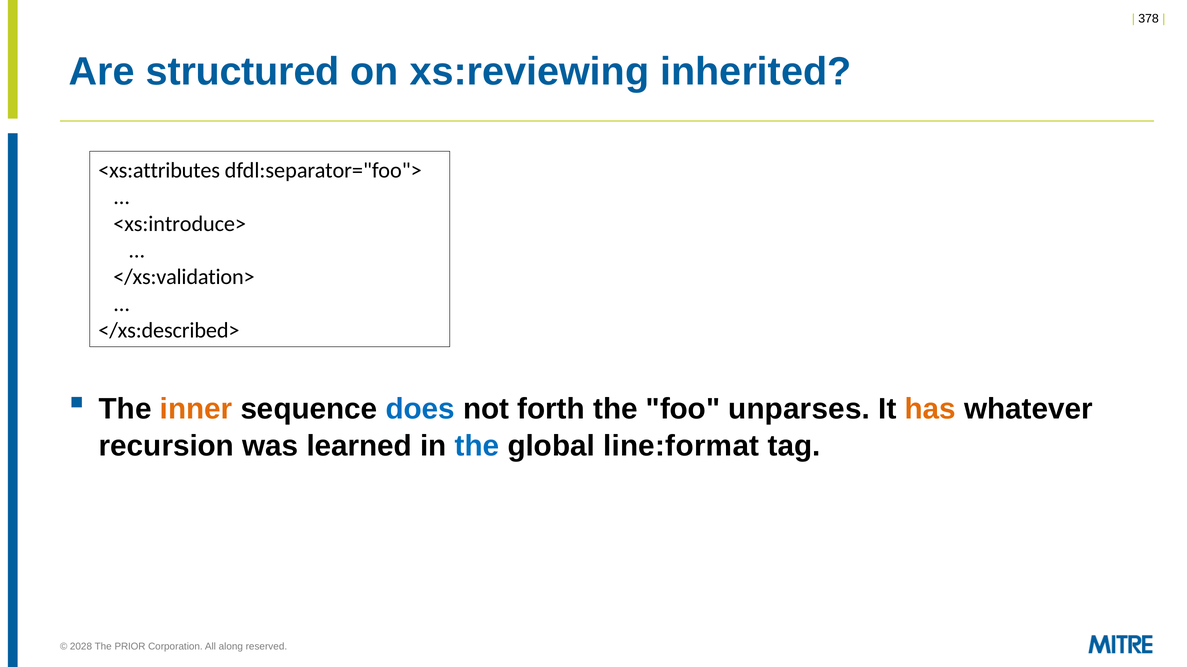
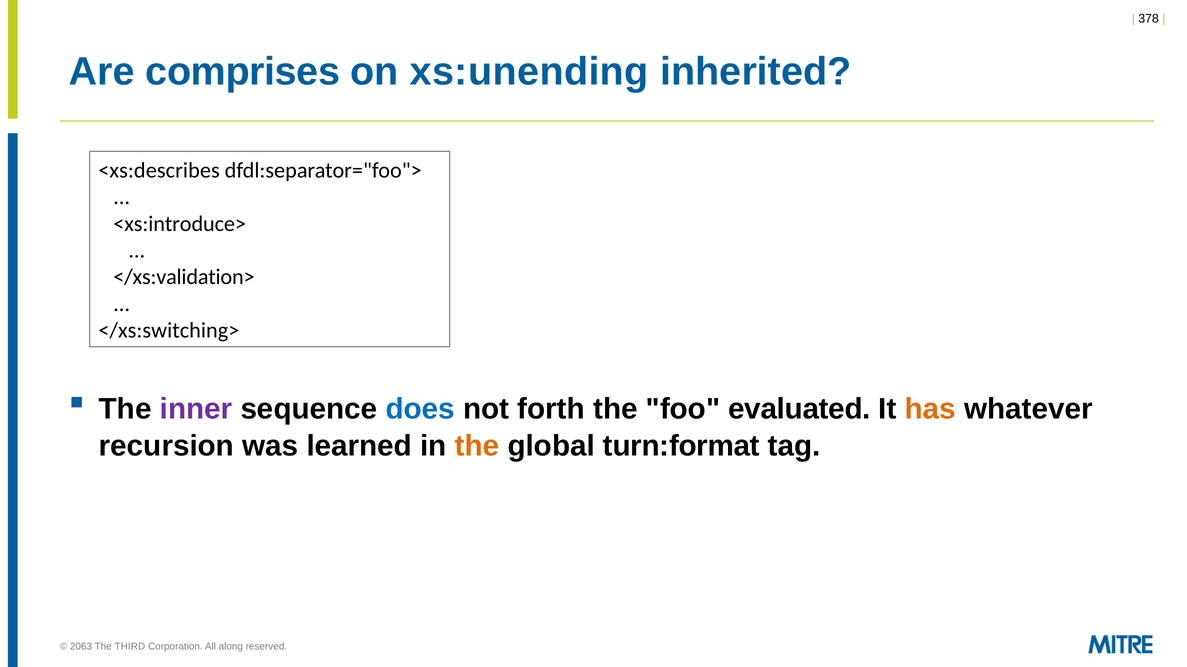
structured: structured -> comprises (243, 72)
xs:reviewing: xs:reviewing -> xs:unending (529, 72)
<xs:attributes: <xs:attributes -> <xs:describes (159, 170)
</xs:described>: </xs:described> -> </xs:switching> (169, 331)
inner colour: orange -> purple (196, 409)
unparses: unparses -> evaluated (799, 409)
the colour: blue -> orange (477, 447)
line:format: line:format -> turn:format (681, 447)
2028: 2028 -> 2063 (81, 647)
PRIOR: PRIOR -> THIRD (130, 647)
